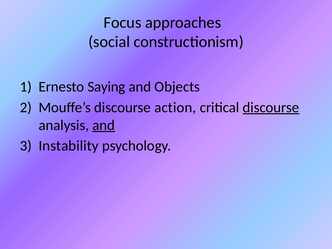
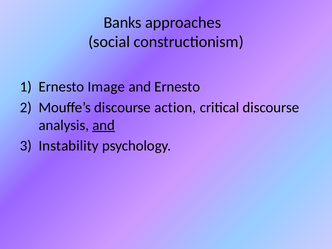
Focus: Focus -> Banks (123, 22)
Saying: Saying -> Image (106, 87)
and Objects: Objects -> Ernesto (177, 87)
discourse underline: present -> none (271, 107)
